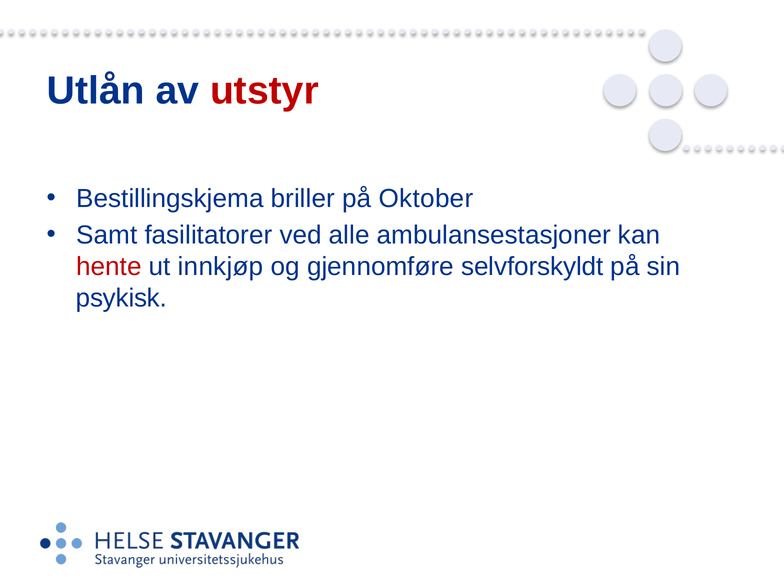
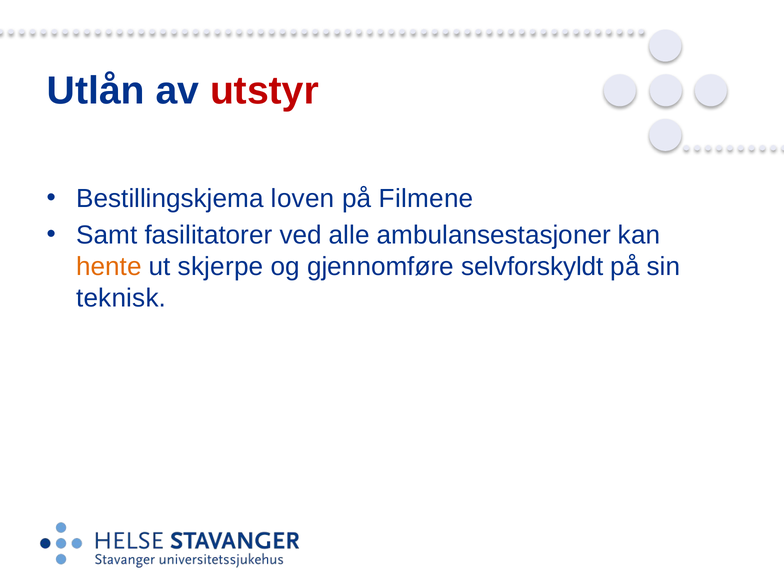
briller: briller -> loven (303, 199)
Oktober: Oktober -> Filmene (426, 199)
hente colour: red -> orange (109, 267)
innkjøp: innkjøp -> skjerpe (221, 267)
psykisk: psykisk -> teknisk (121, 298)
